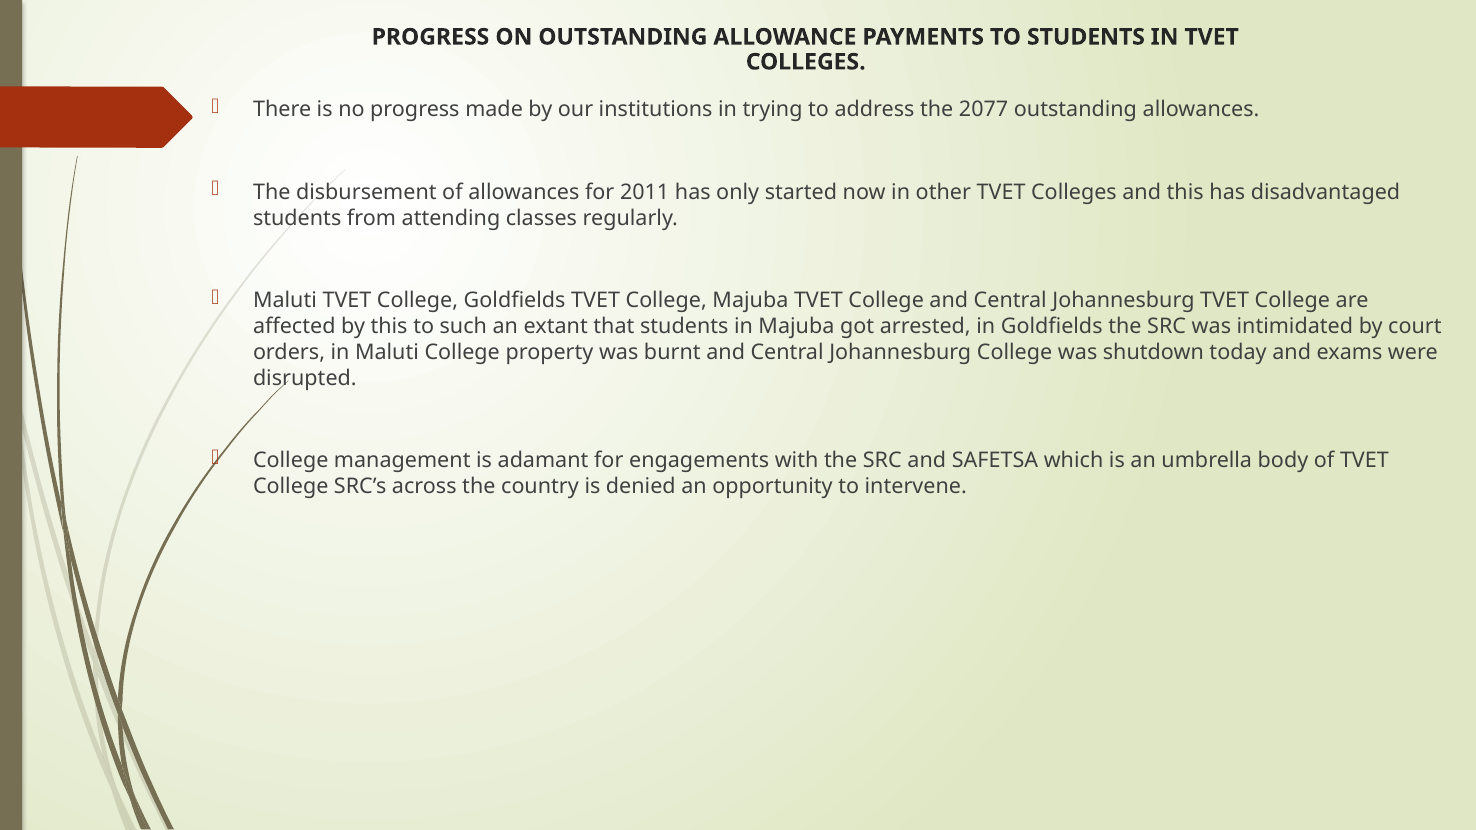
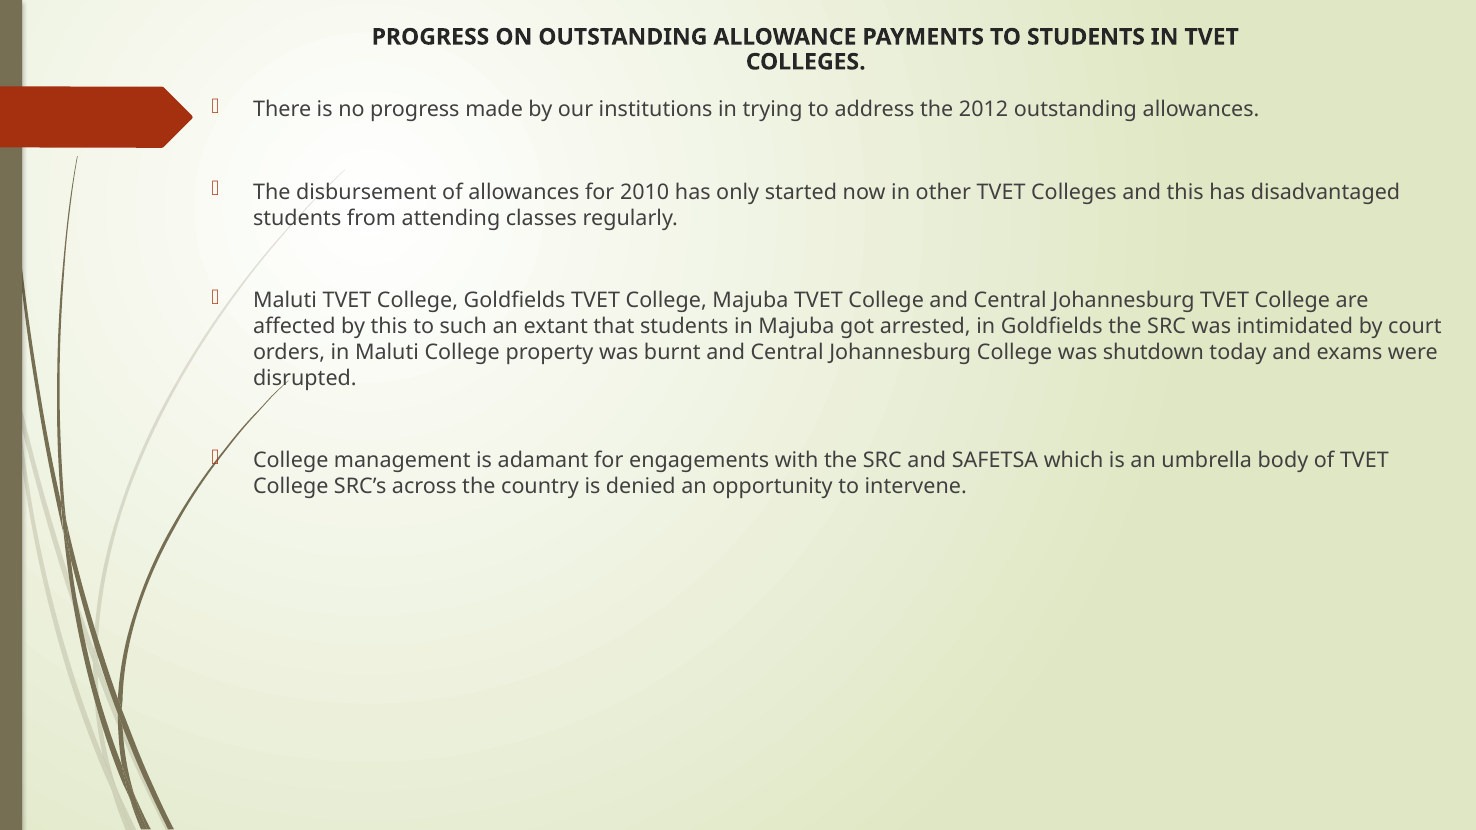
2077: 2077 -> 2012 (984, 110)
2011: 2011 -> 2010 (645, 192)
